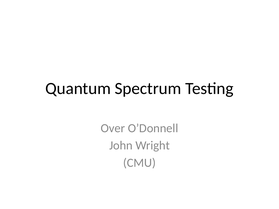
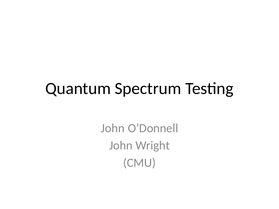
Over: Over -> John (113, 128)
